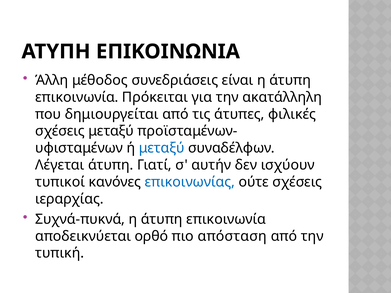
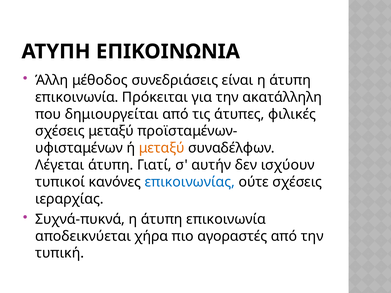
μεταξύ colour: blue -> orange (162, 148)
ορθό: ορθό -> χήρα (151, 236)
απόσταση: απόσταση -> αγοραστές (232, 236)
